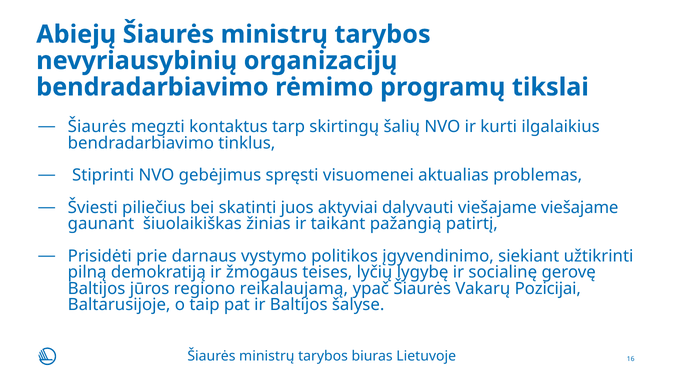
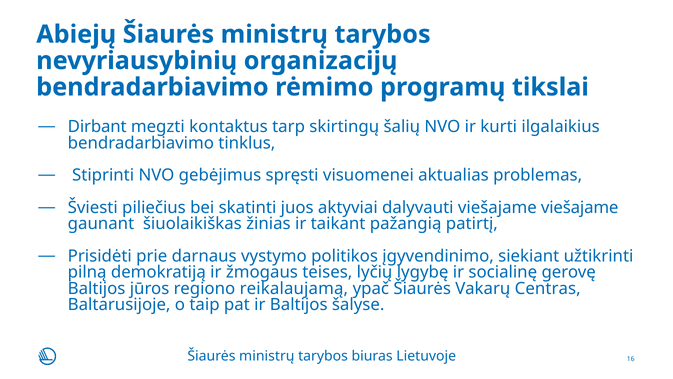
Šiaurės: Šiaurės -> Dirbant (97, 127)
Pozicijai: Pozicijai -> Centras (548, 288)
